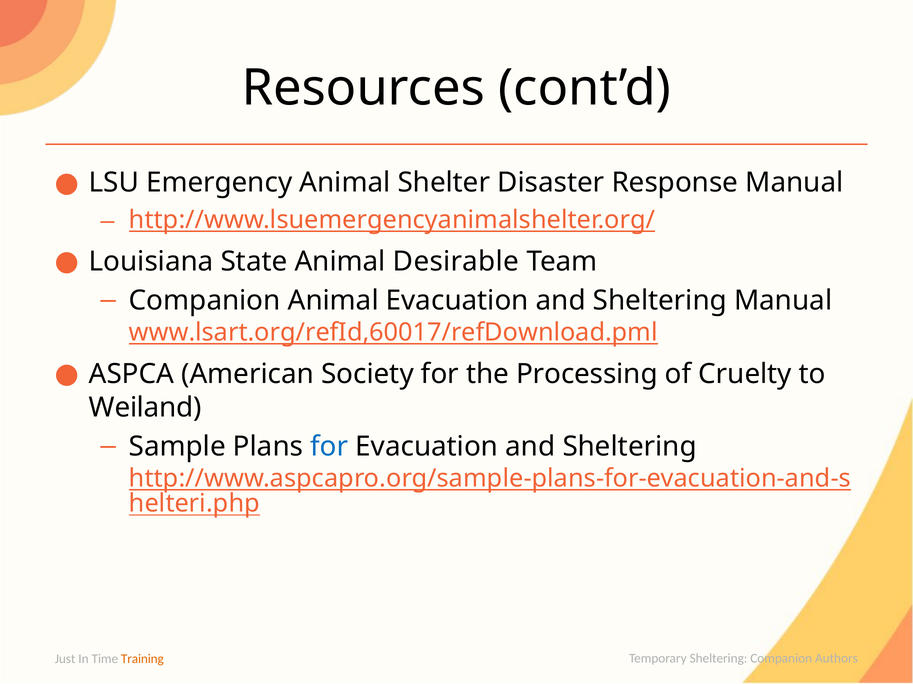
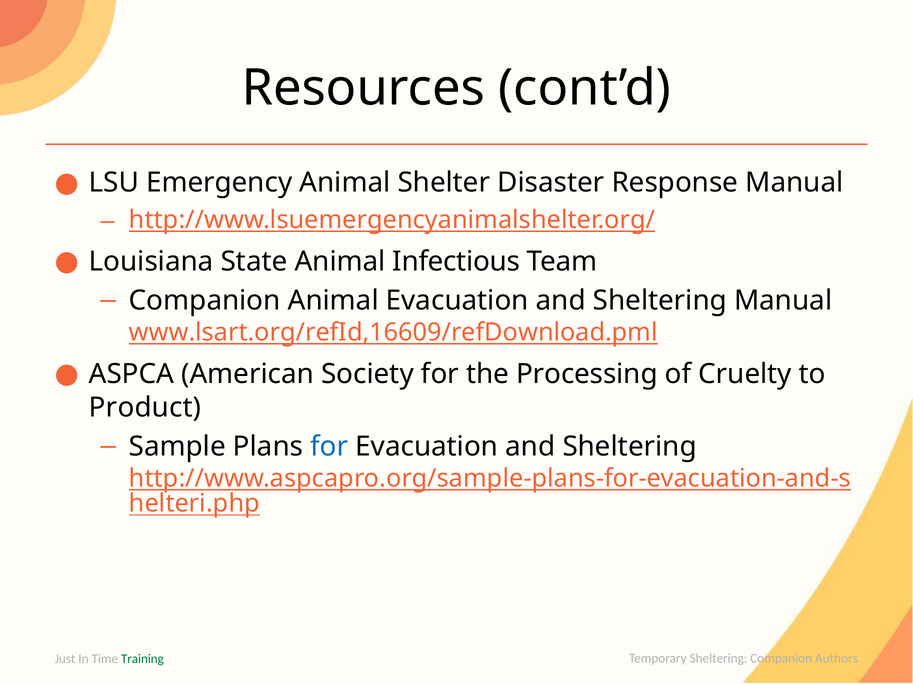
Desirable: Desirable -> Infectious (456, 262)
www.lsart.org/refId,60017/refDownload.pml: www.lsart.org/refId,60017/refDownload.pml -> www.lsart.org/refId,16609/refDownload.pml (393, 333)
Weiland: Weiland -> Product (145, 408)
Training colour: orange -> green (142, 660)
